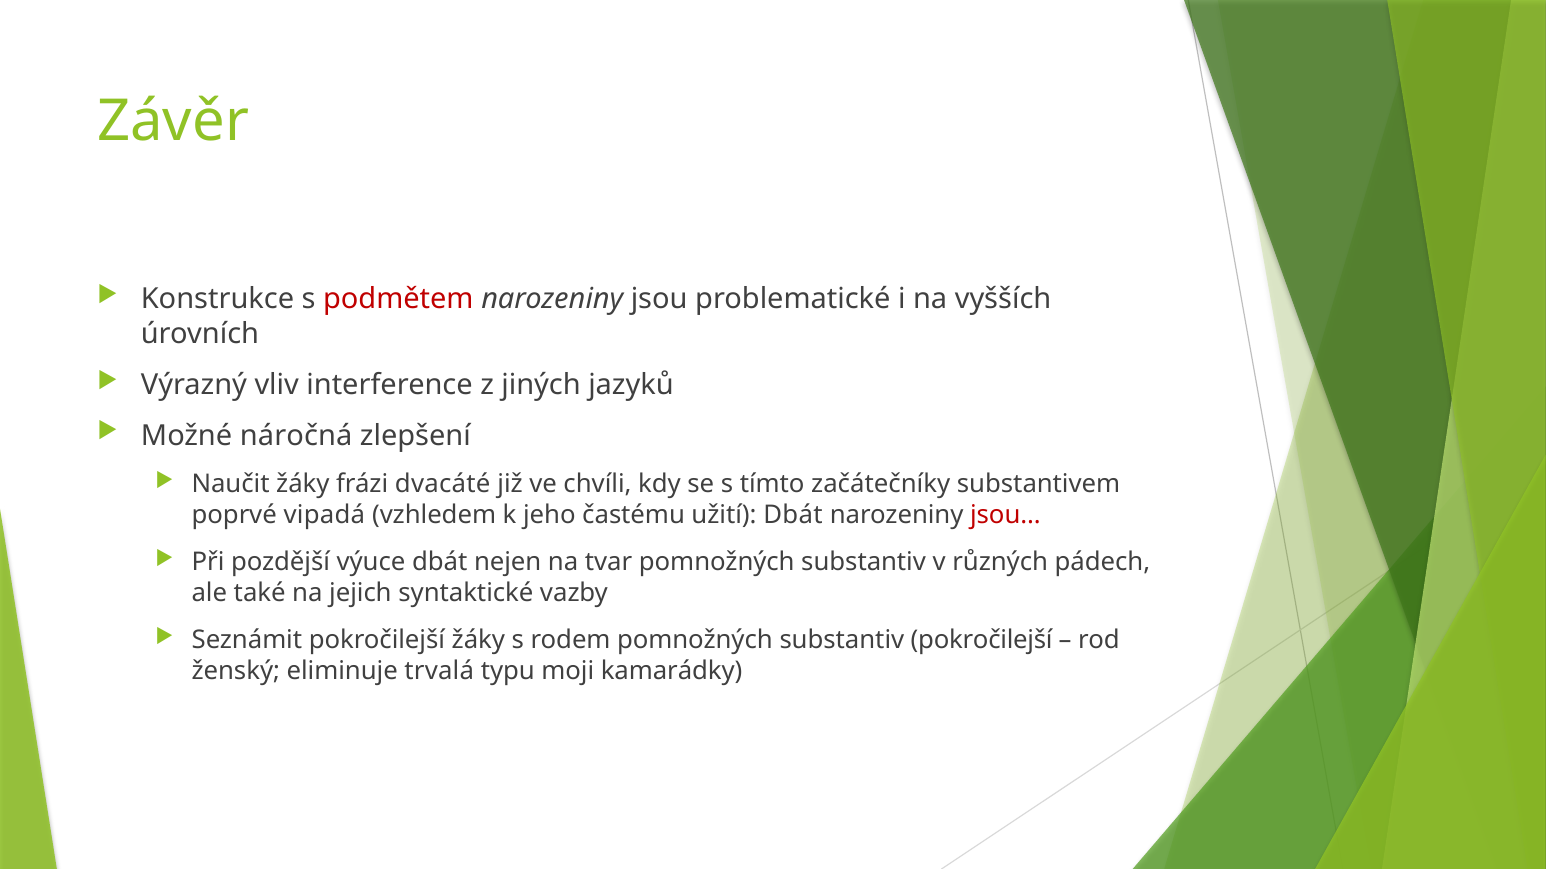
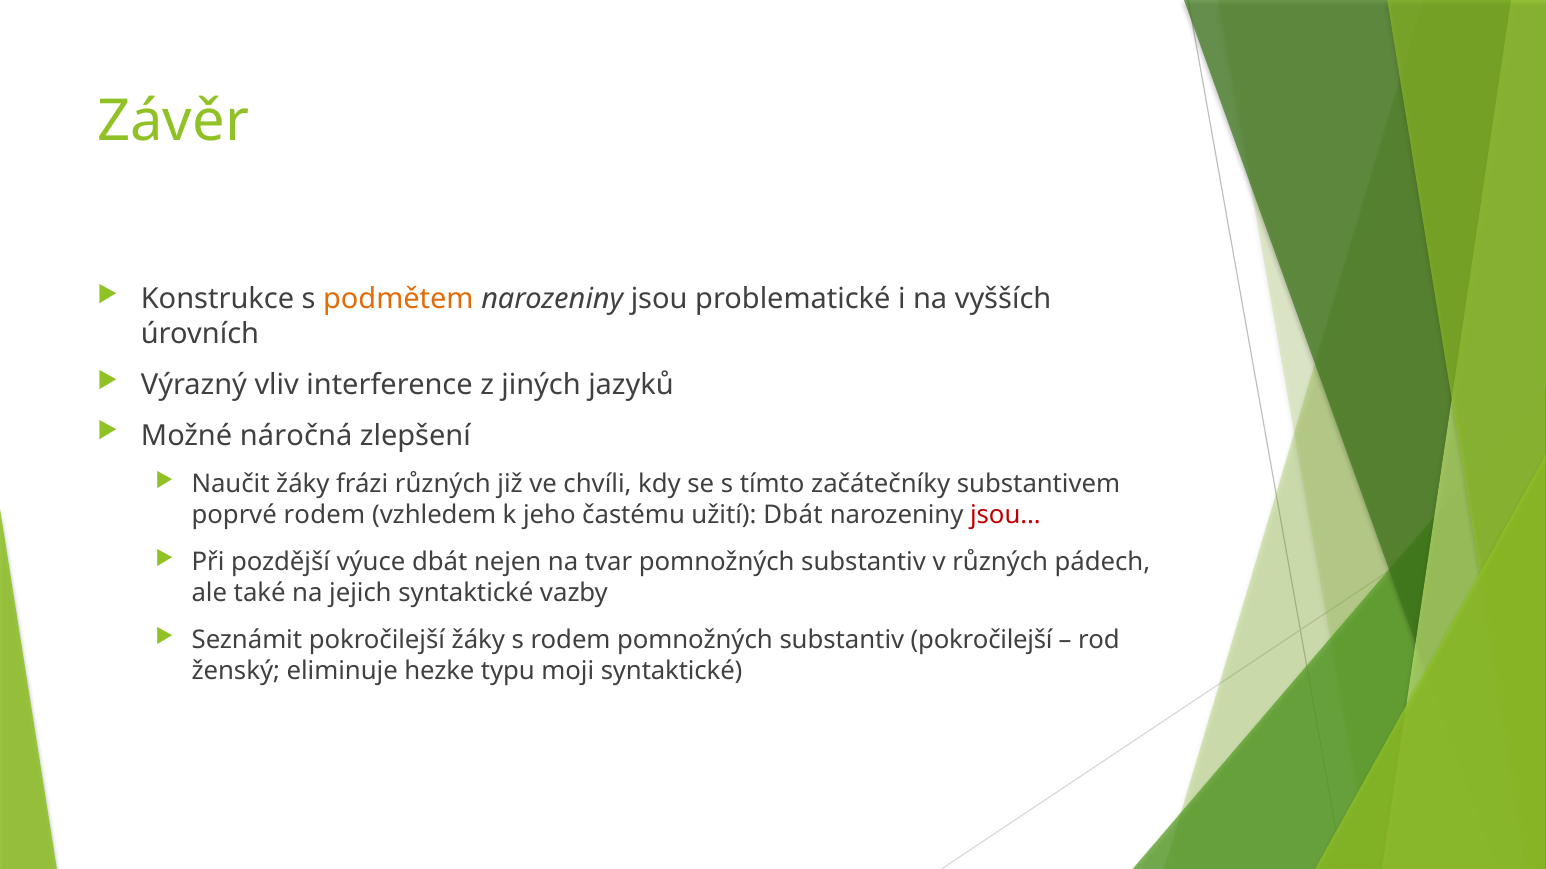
podmětem colour: red -> orange (398, 299)
frázi dvacáté: dvacáté -> různých (443, 485)
poprvé vipadá: vipadá -> rodem (324, 515)
trvalá: trvalá -> hezke (439, 671)
moji kamarádky: kamarádky -> syntaktické (672, 671)
